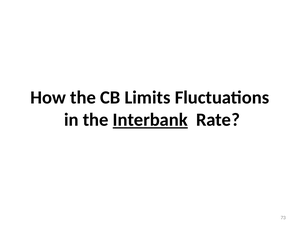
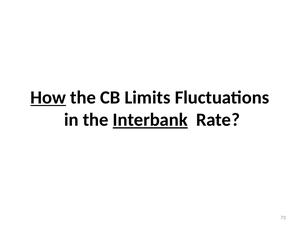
How underline: none -> present (48, 98)
